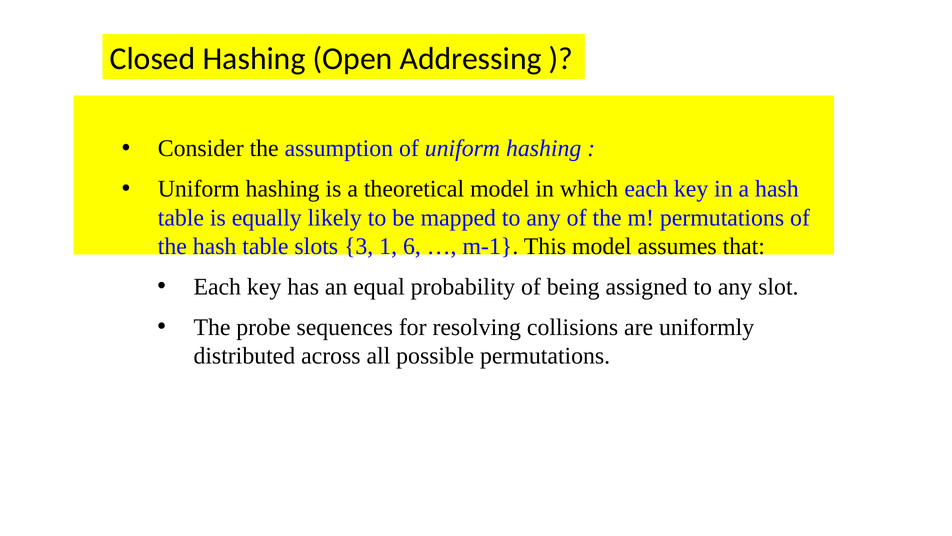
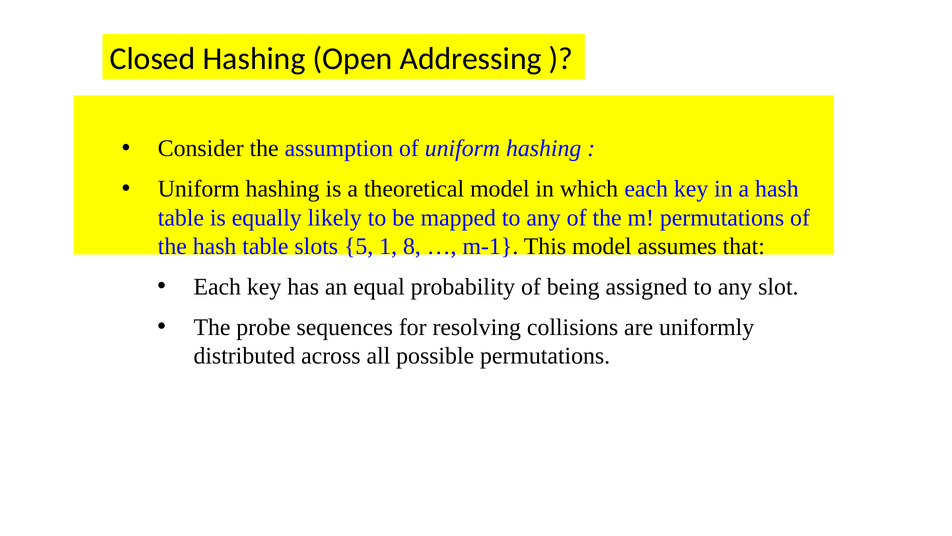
3: 3 -> 5 (359, 246)
6: 6 -> 8 (412, 246)
